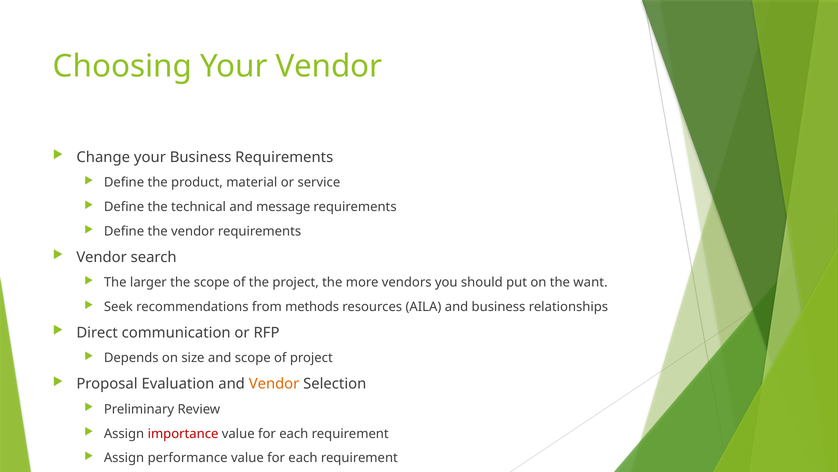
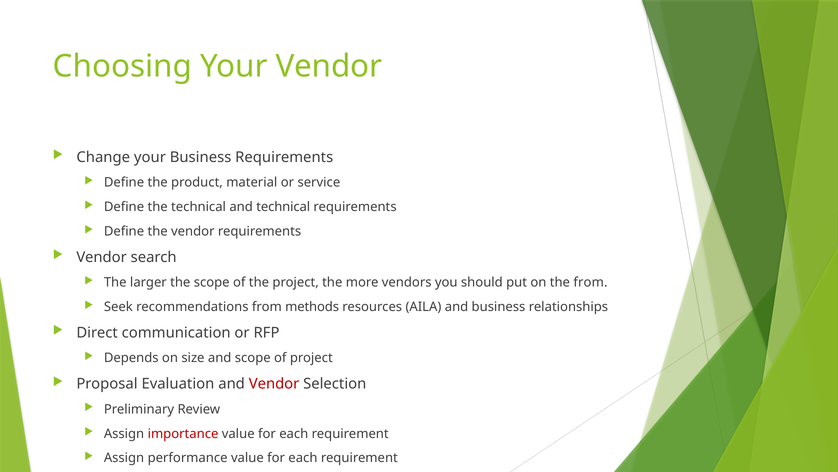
and message: message -> technical (283, 207)
the want: want -> from (590, 282)
Vendor colour: orange -> red (274, 383)
